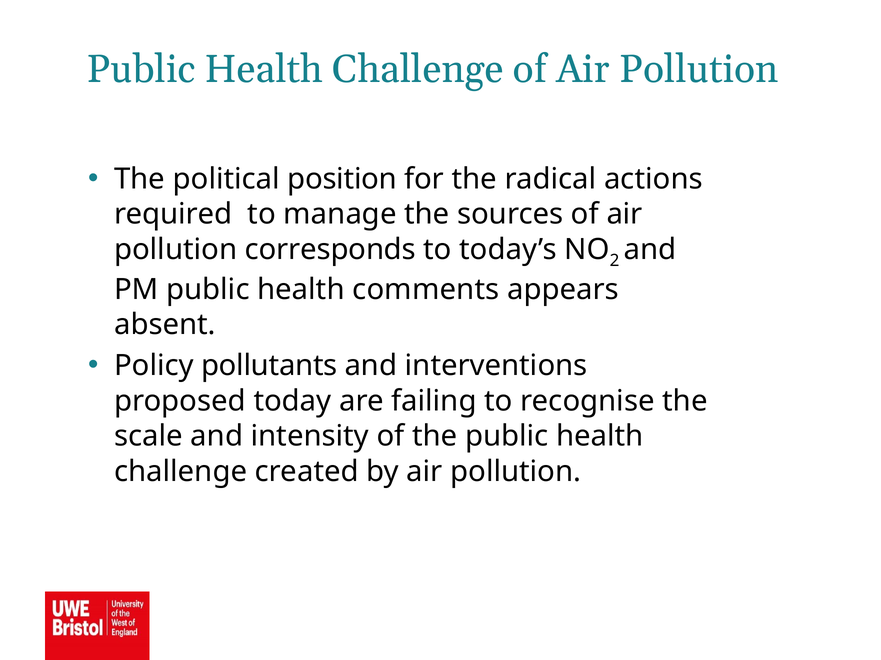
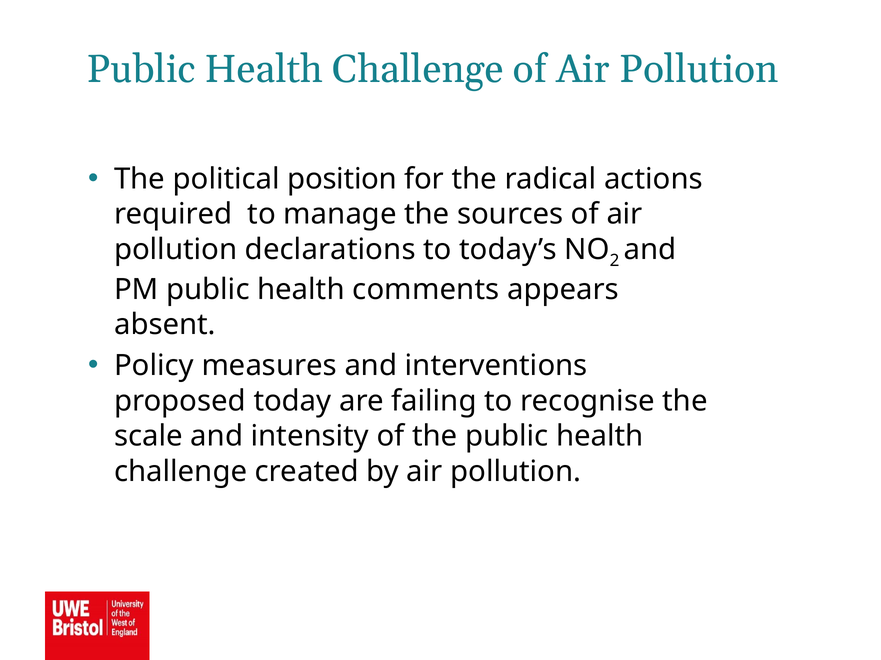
corresponds: corresponds -> declarations (330, 250)
pollutants: pollutants -> measures (269, 366)
